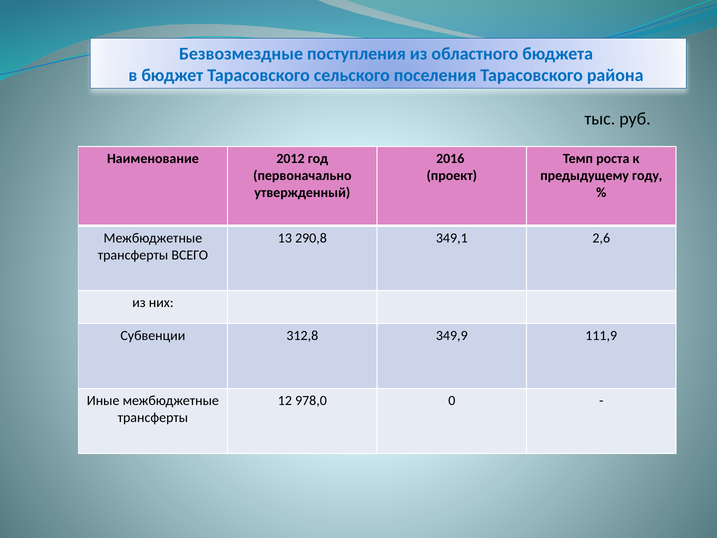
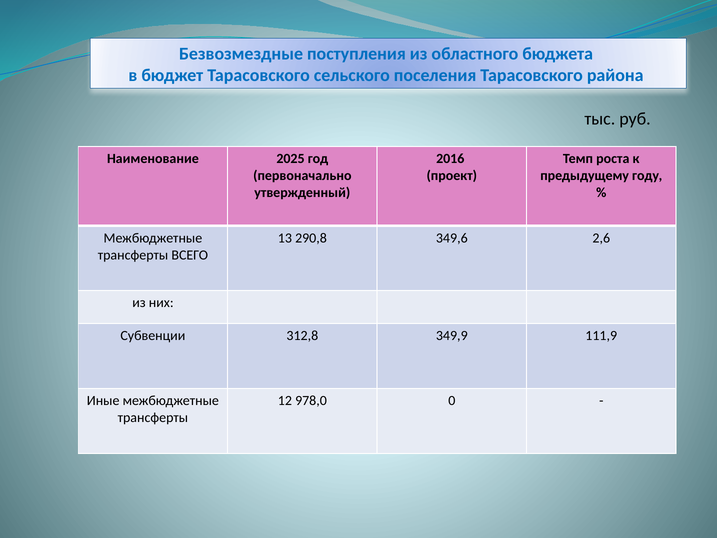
2012: 2012 -> 2025 (290, 159)
349,1: 349,1 -> 349,6 (452, 238)
